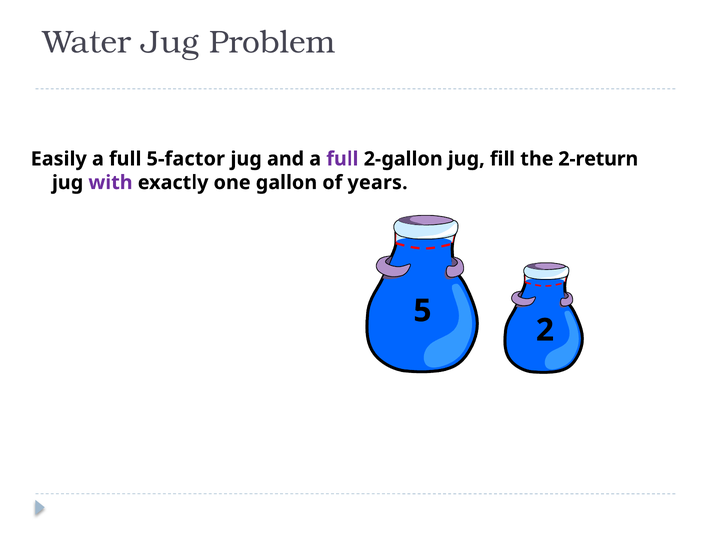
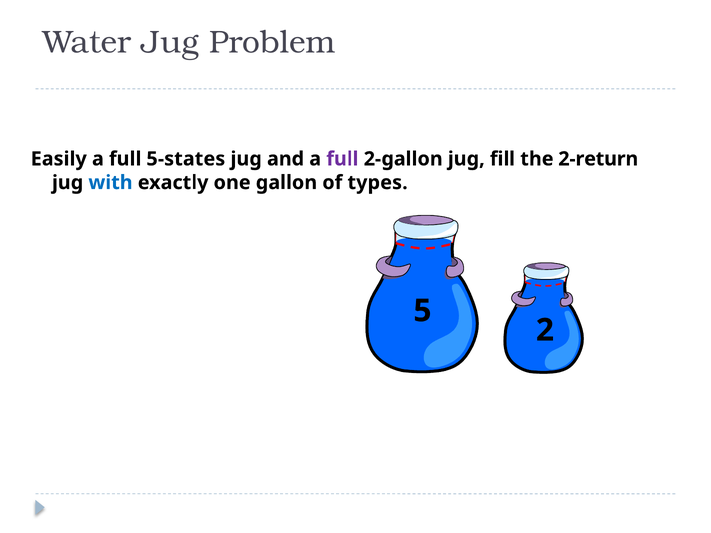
5-factor: 5-factor -> 5-states (186, 159)
with colour: purple -> blue (111, 183)
years: years -> types (378, 183)
